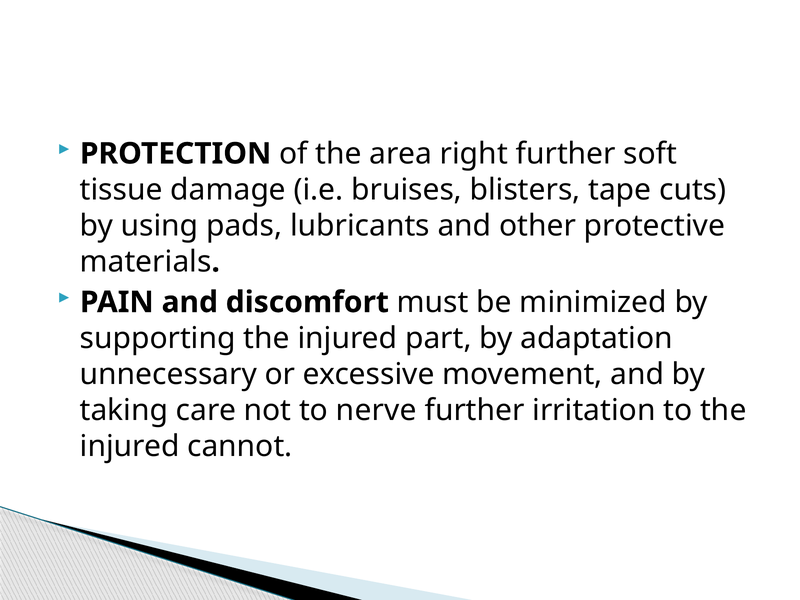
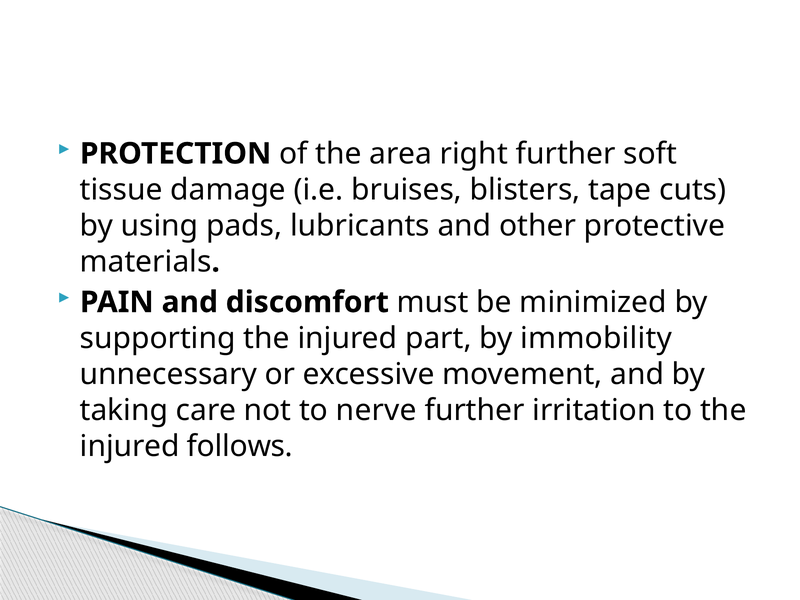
adaptation: adaptation -> immobility (596, 338)
cannot: cannot -> follows (240, 446)
